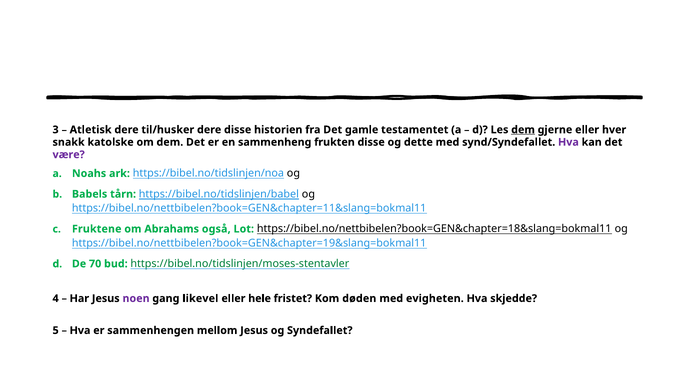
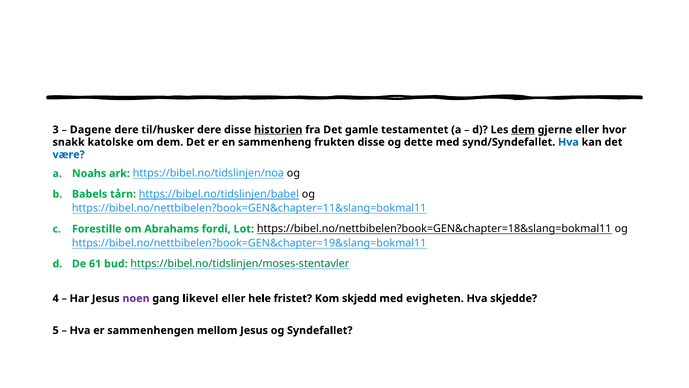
Atletisk: Atletisk -> Dagene (91, 130)
historien underline: none -> present (278, 130)
hver: hver -> hvor (614, 130)
Hva colour: purple -> blue (568, 142)
være colour: purple -> blue (69, 154)
Fruktene: Fruktene -> Forestille (97, 229)
også: også -> fordi (216, 229)
70: 70 -> 61 (95, 263)
døden: døden -> skjedd (359, 298)
